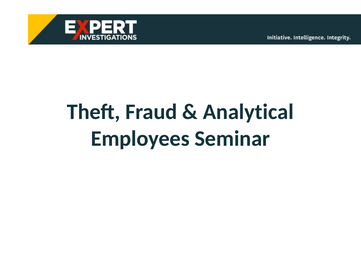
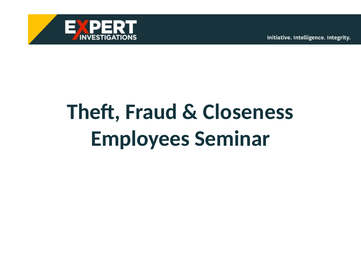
Analytical: Analytical -> Closeness (248, 112)
